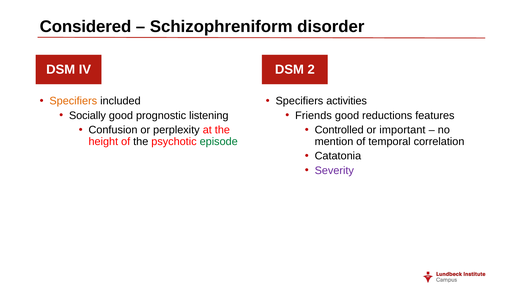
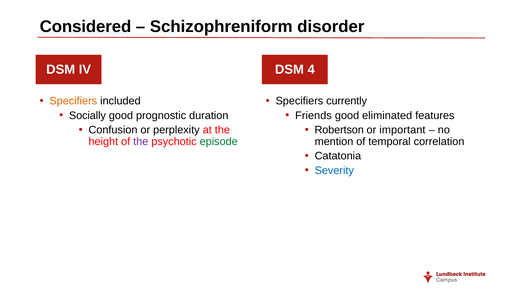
2: 2 -> 4 (311, 69)
activities: activities -> currently (347, 101)
reductions: reductions -> eliminated (387, 116)
listening: listening -> duration (209, 116)
Controlled: Controlled -> Robertson (339, 130)
the colour: black -> purple (141, 142)
Severity colour: purple -> blue (334, 171)
